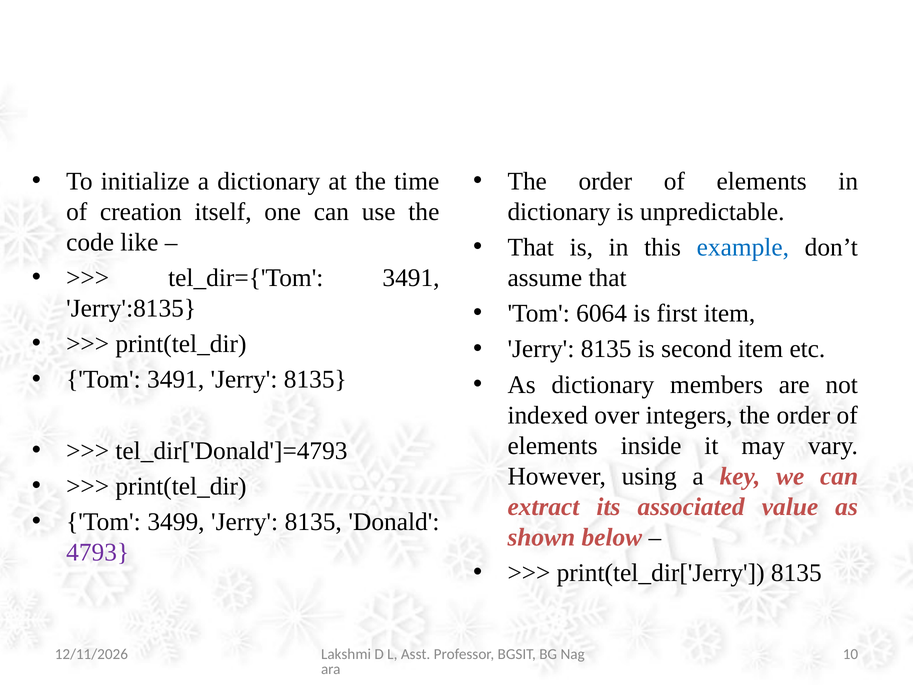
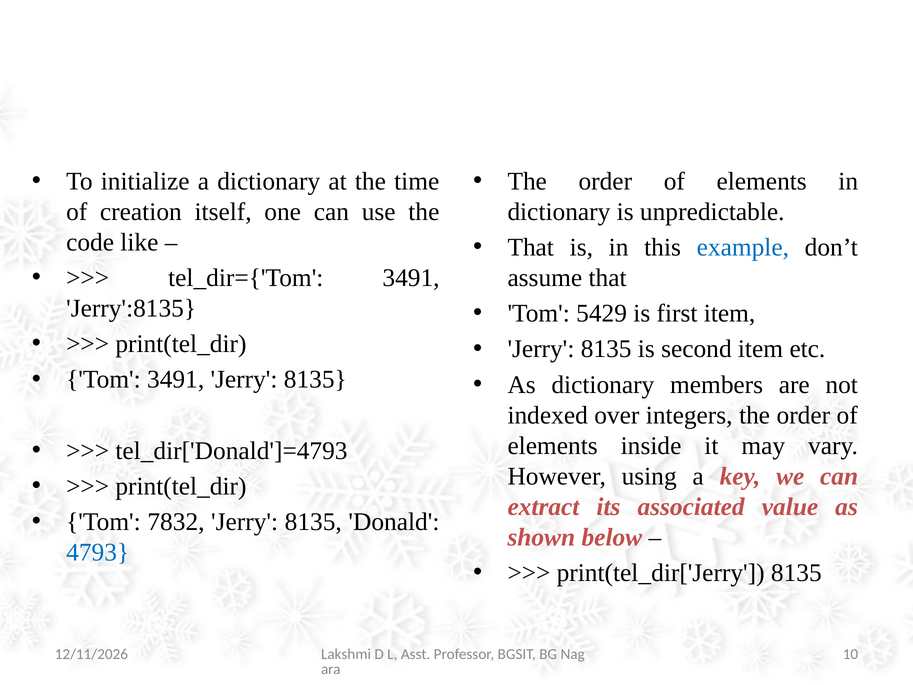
6064: 6064 -> 5429 (602, 313)
3499: 3499 -> 7832 (176, 522)
4793 colour: purple -> blue (98, 552)
